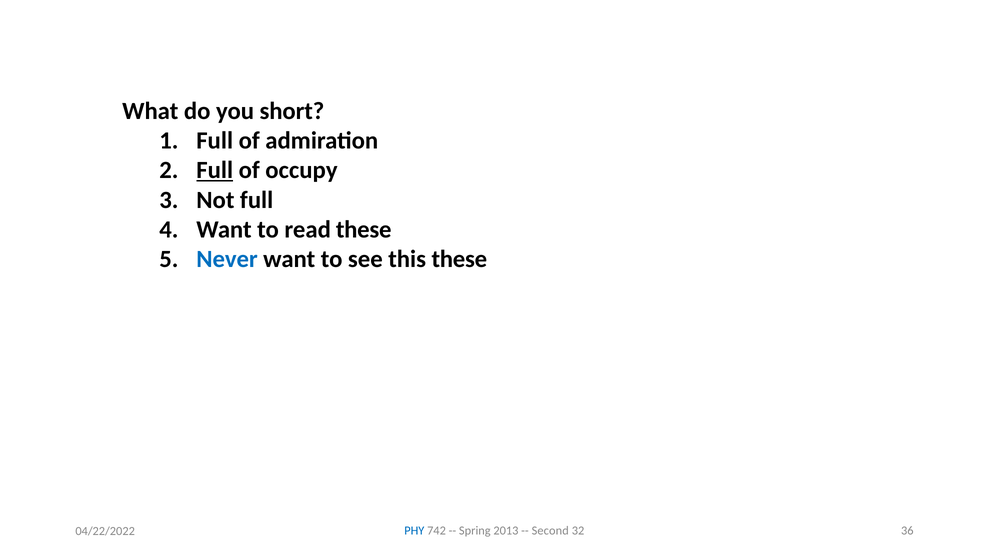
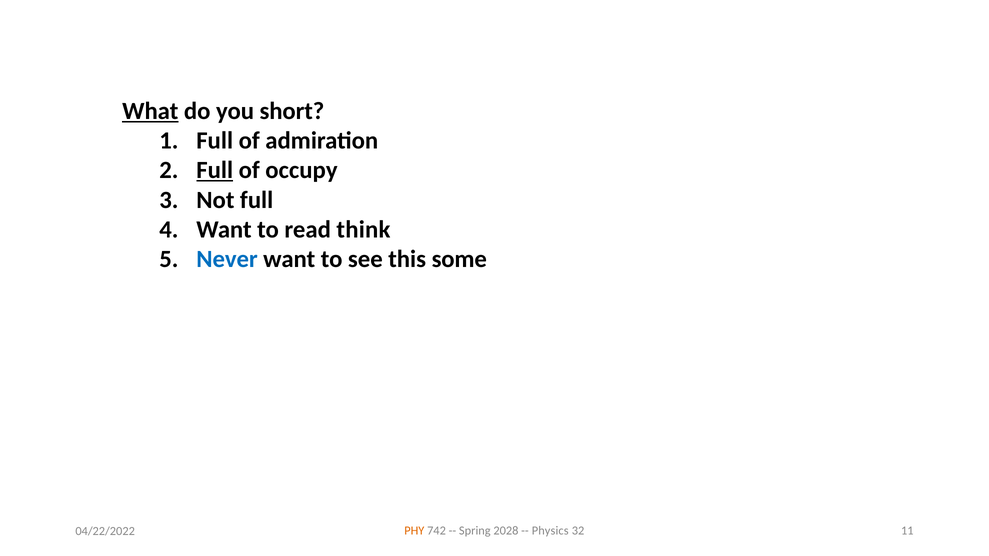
What underline: none -> present (150, 111)
read these: these -> think (363, 230)
this these: these -> some (459, 259)
PHY colour: blue -> orange (414, 531)
2013: 2013 -> 2028 (506, 531)
Second: Second -> Physics (550, 531)
36: 36 -> 11 (907, 531)
